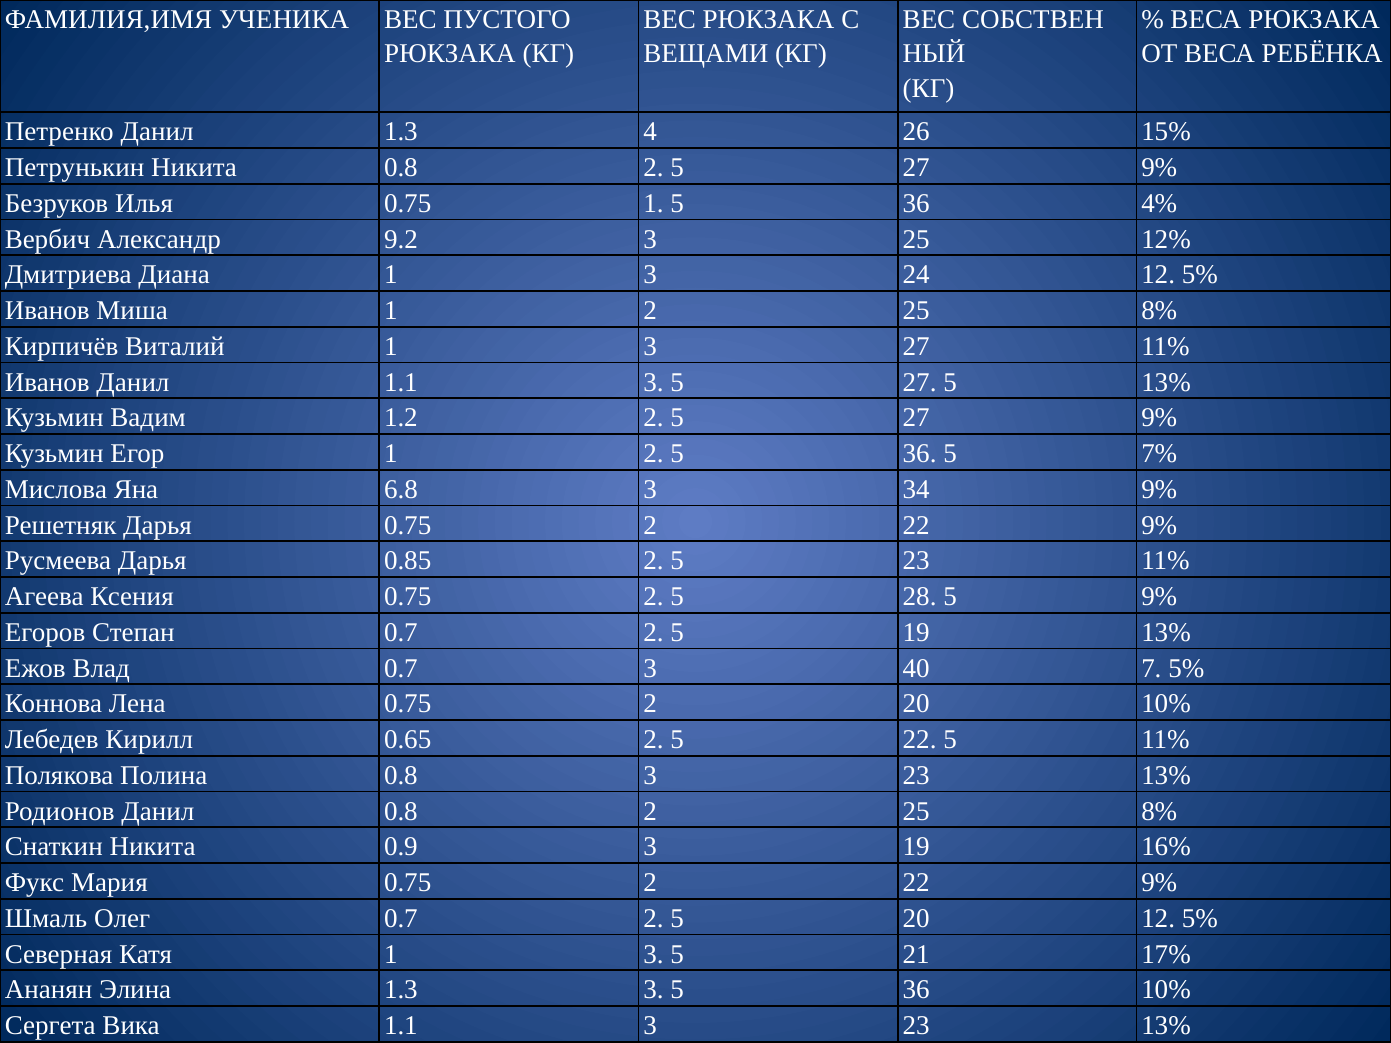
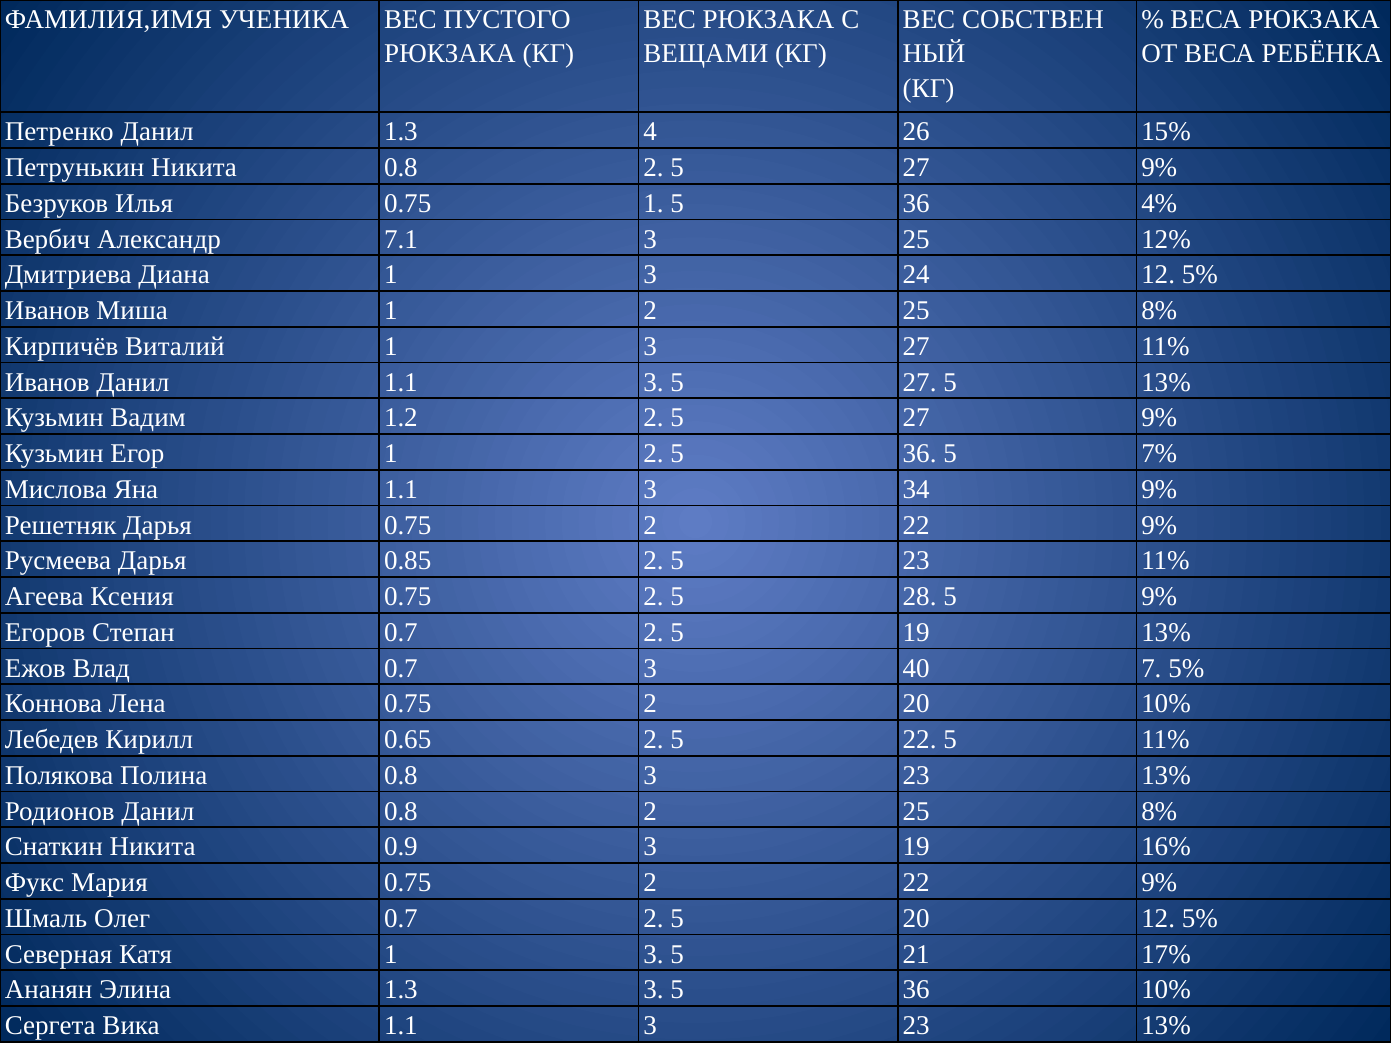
9.2: 9.2 -> 7.1 (401, 239)
Яна 6.8: 6.8 -> 1.1 (401, 489)
